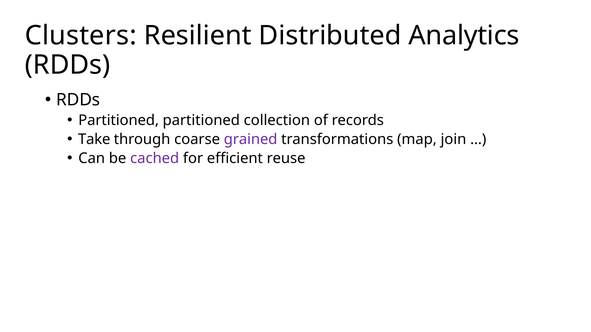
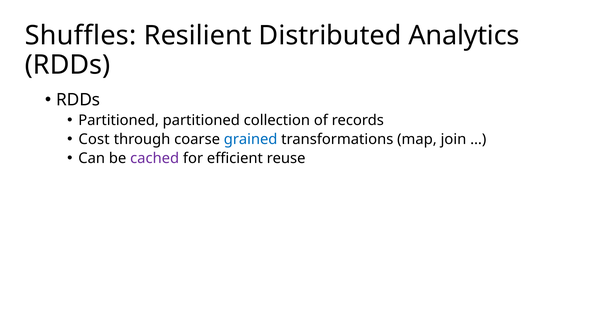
Clusters: Clusters -> Shuffles (81, 36)
Take: Take -> Cost (94, 139)
grained colour: purple -> blue (251, 139)
